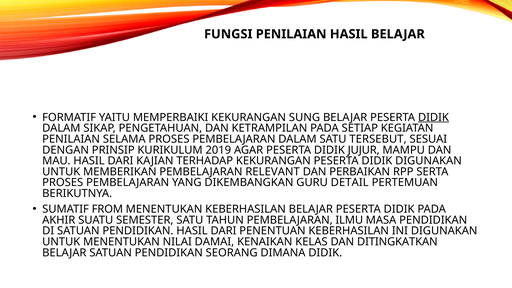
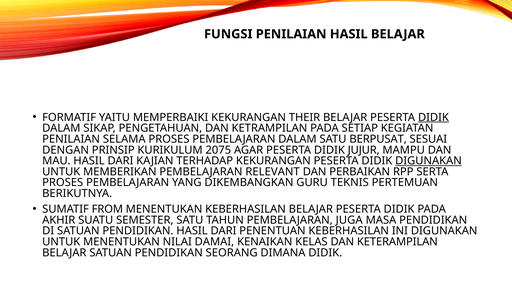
SUNG: SUNG -> THEIR (305, 117)
TERSEBUT: TERSEBUT -> BERPUSAT (378, 139)
2019: 2019 -> 2075 (218, 150)
DIGUNAKAN underline: none -> present (428, 161)
DETAIL: DETAIL -> TEKNIS (350, 183)
ILMU: ILMU -> JUGA (349, 220)
DITINGKATKAN: DITINGKATKAN -> KETERAMPILAN (397, 242)
